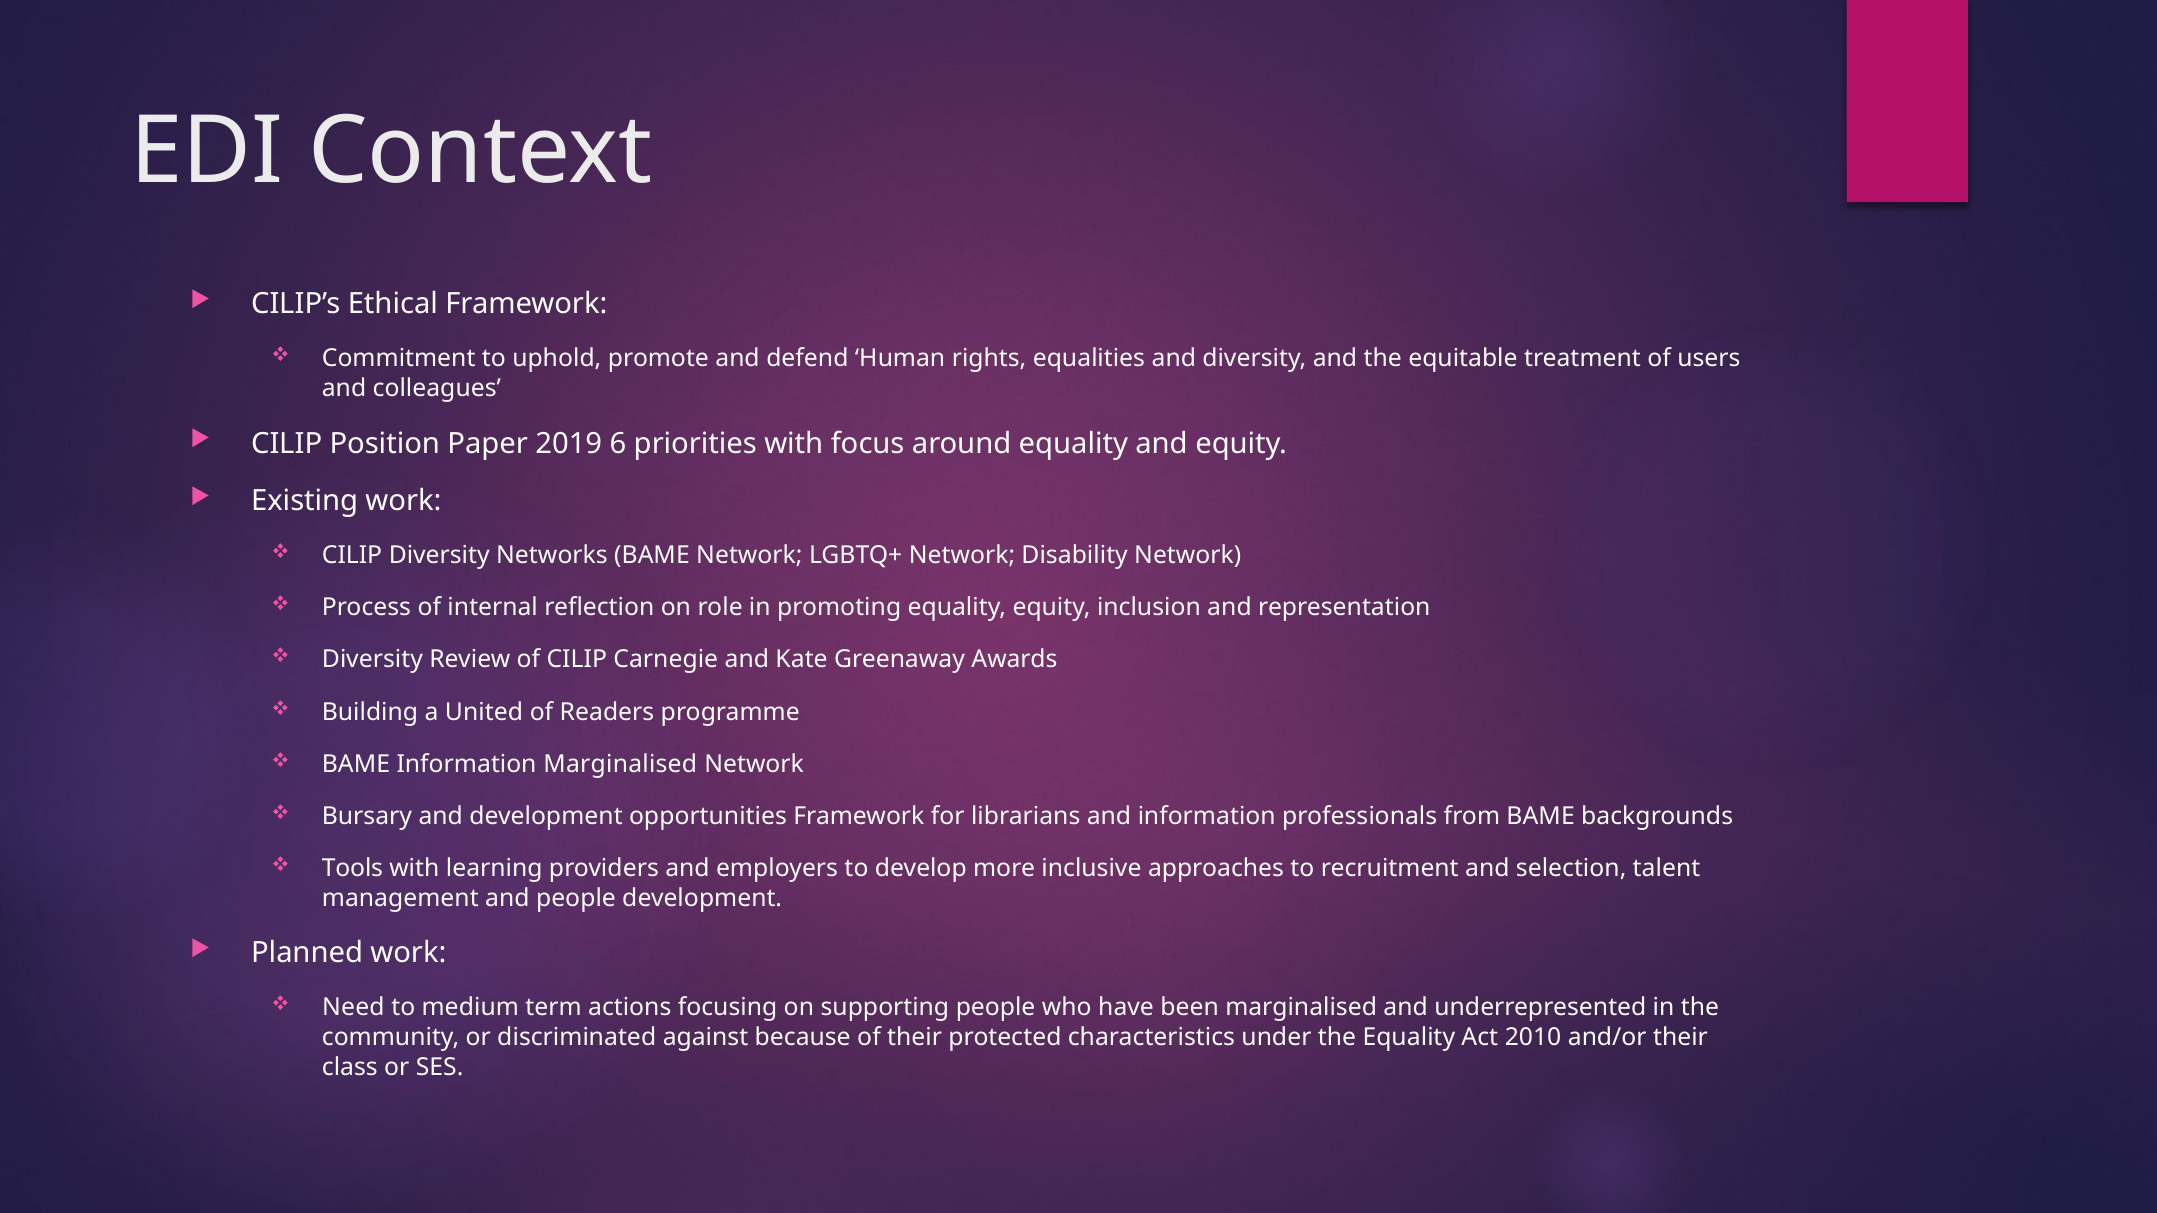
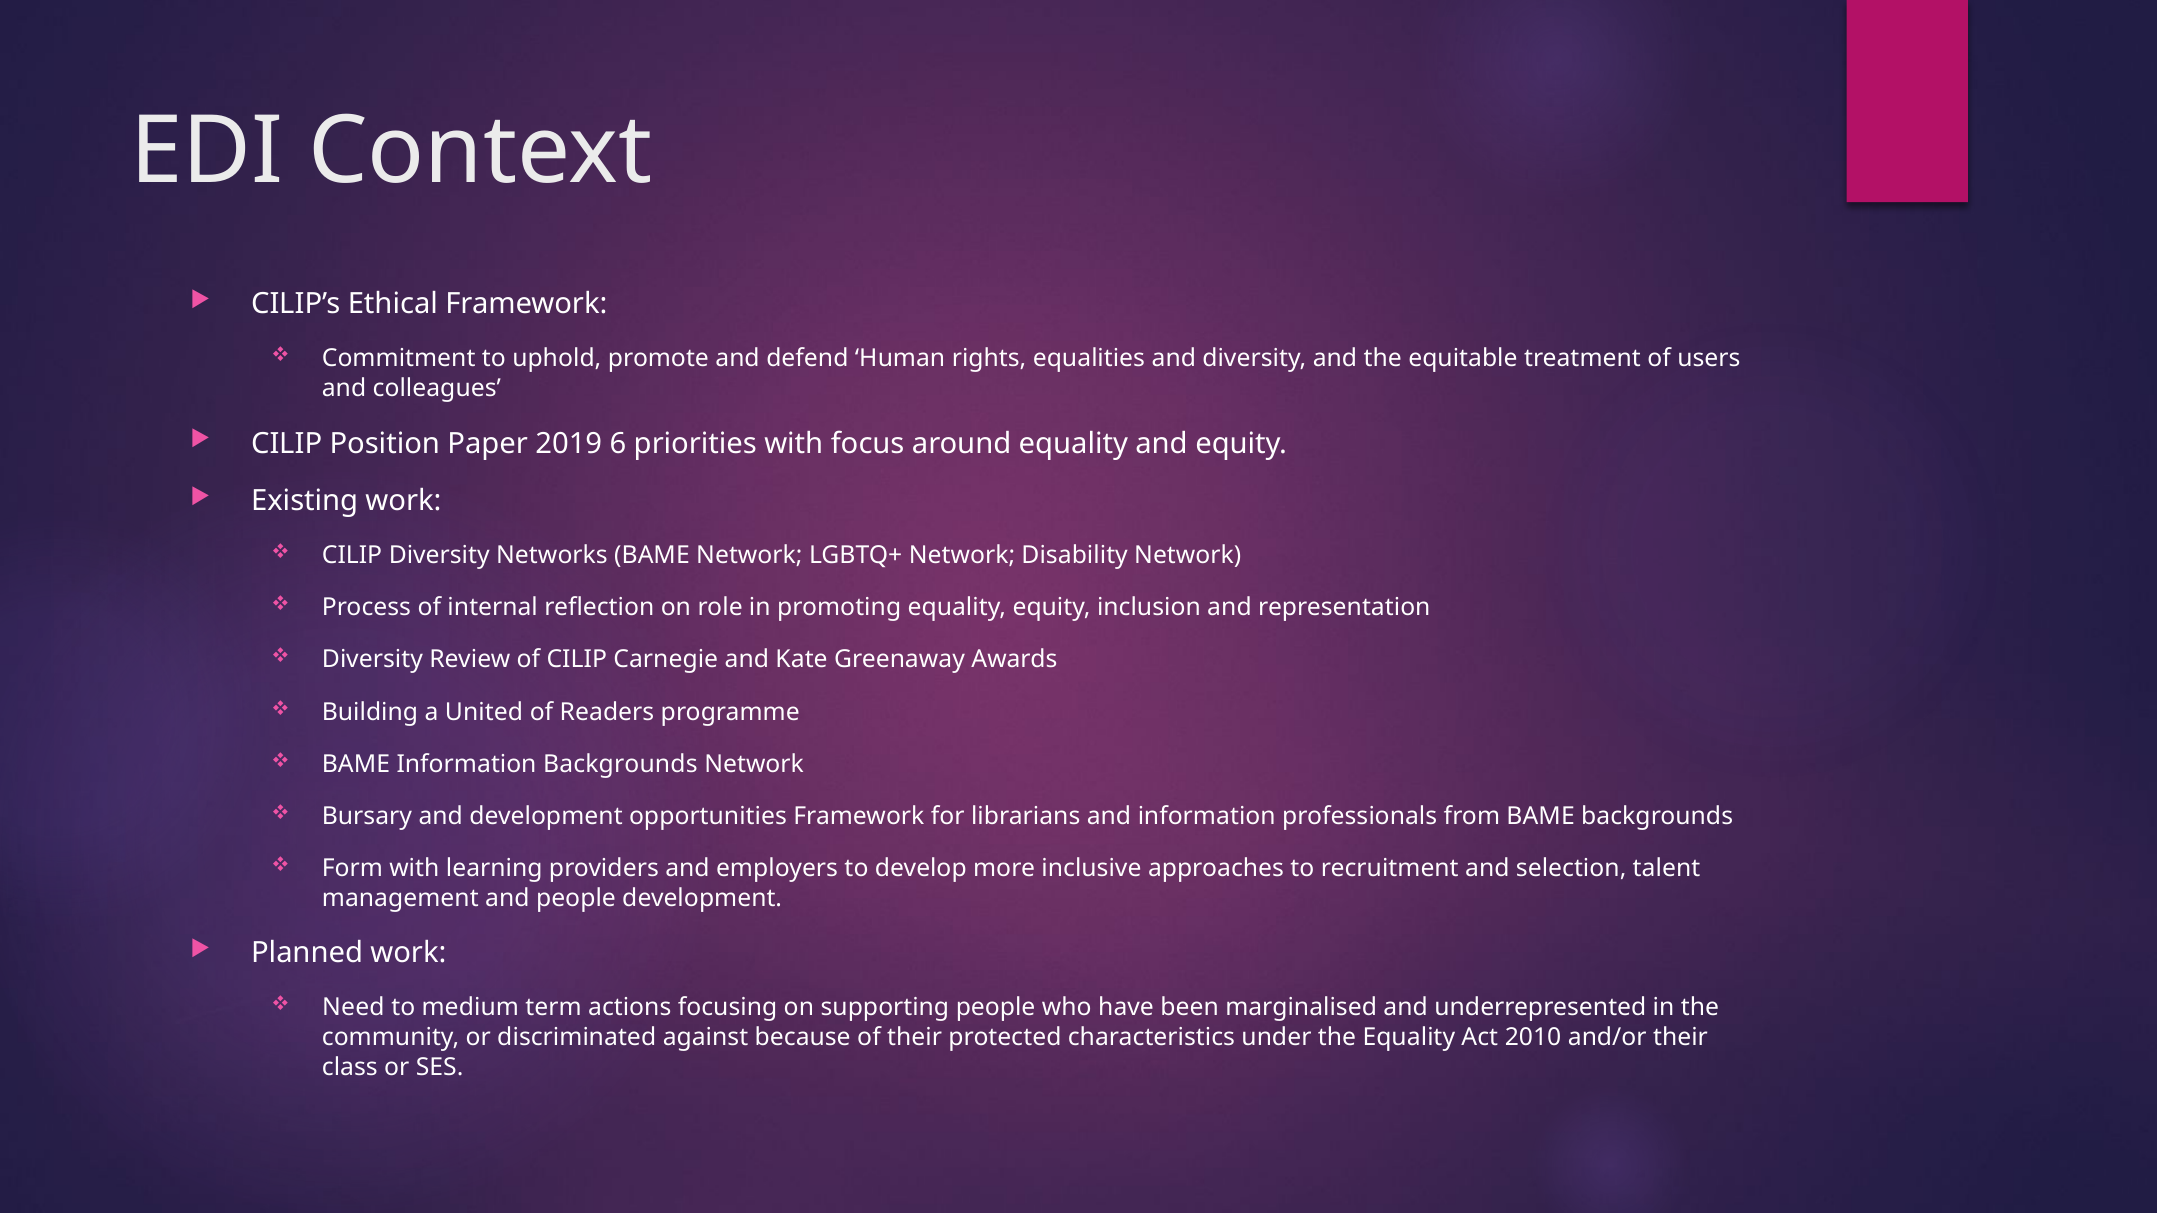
Information Marginalised: Marginalised -> Backgrounds (620, 764)
Tools: Tools -> Form (352, 869)
